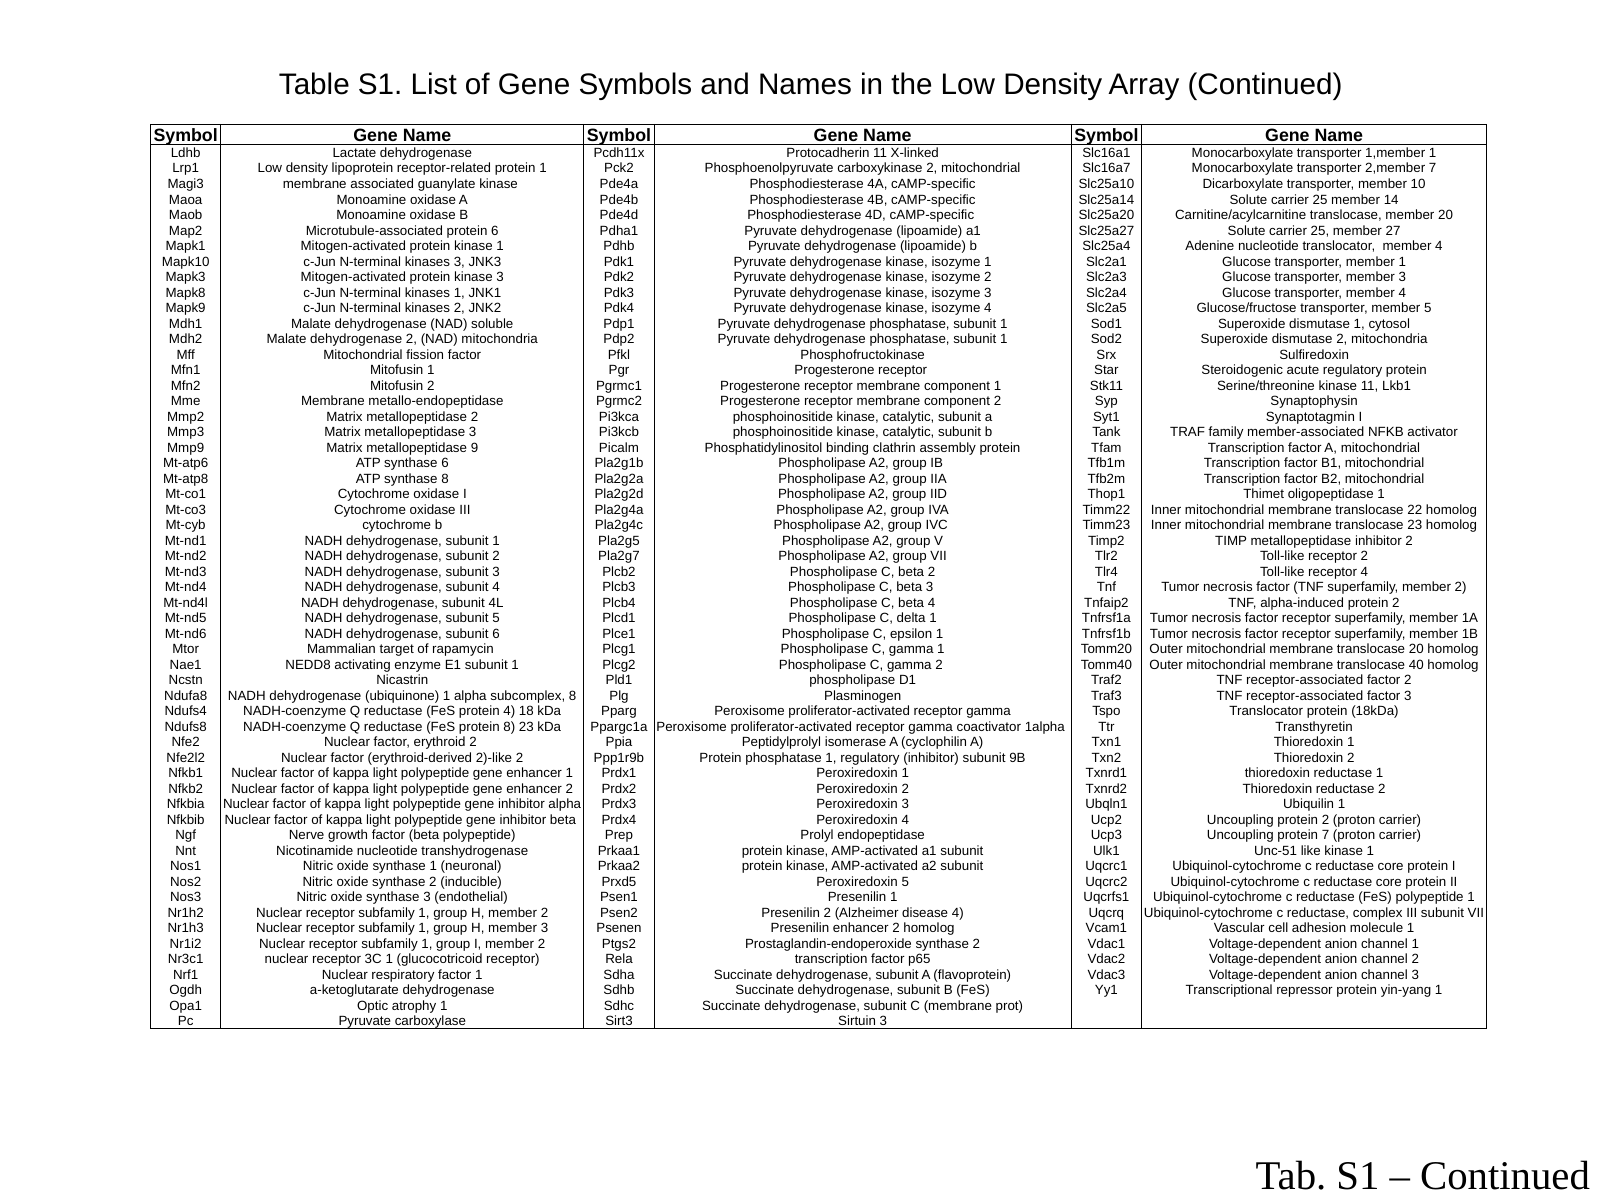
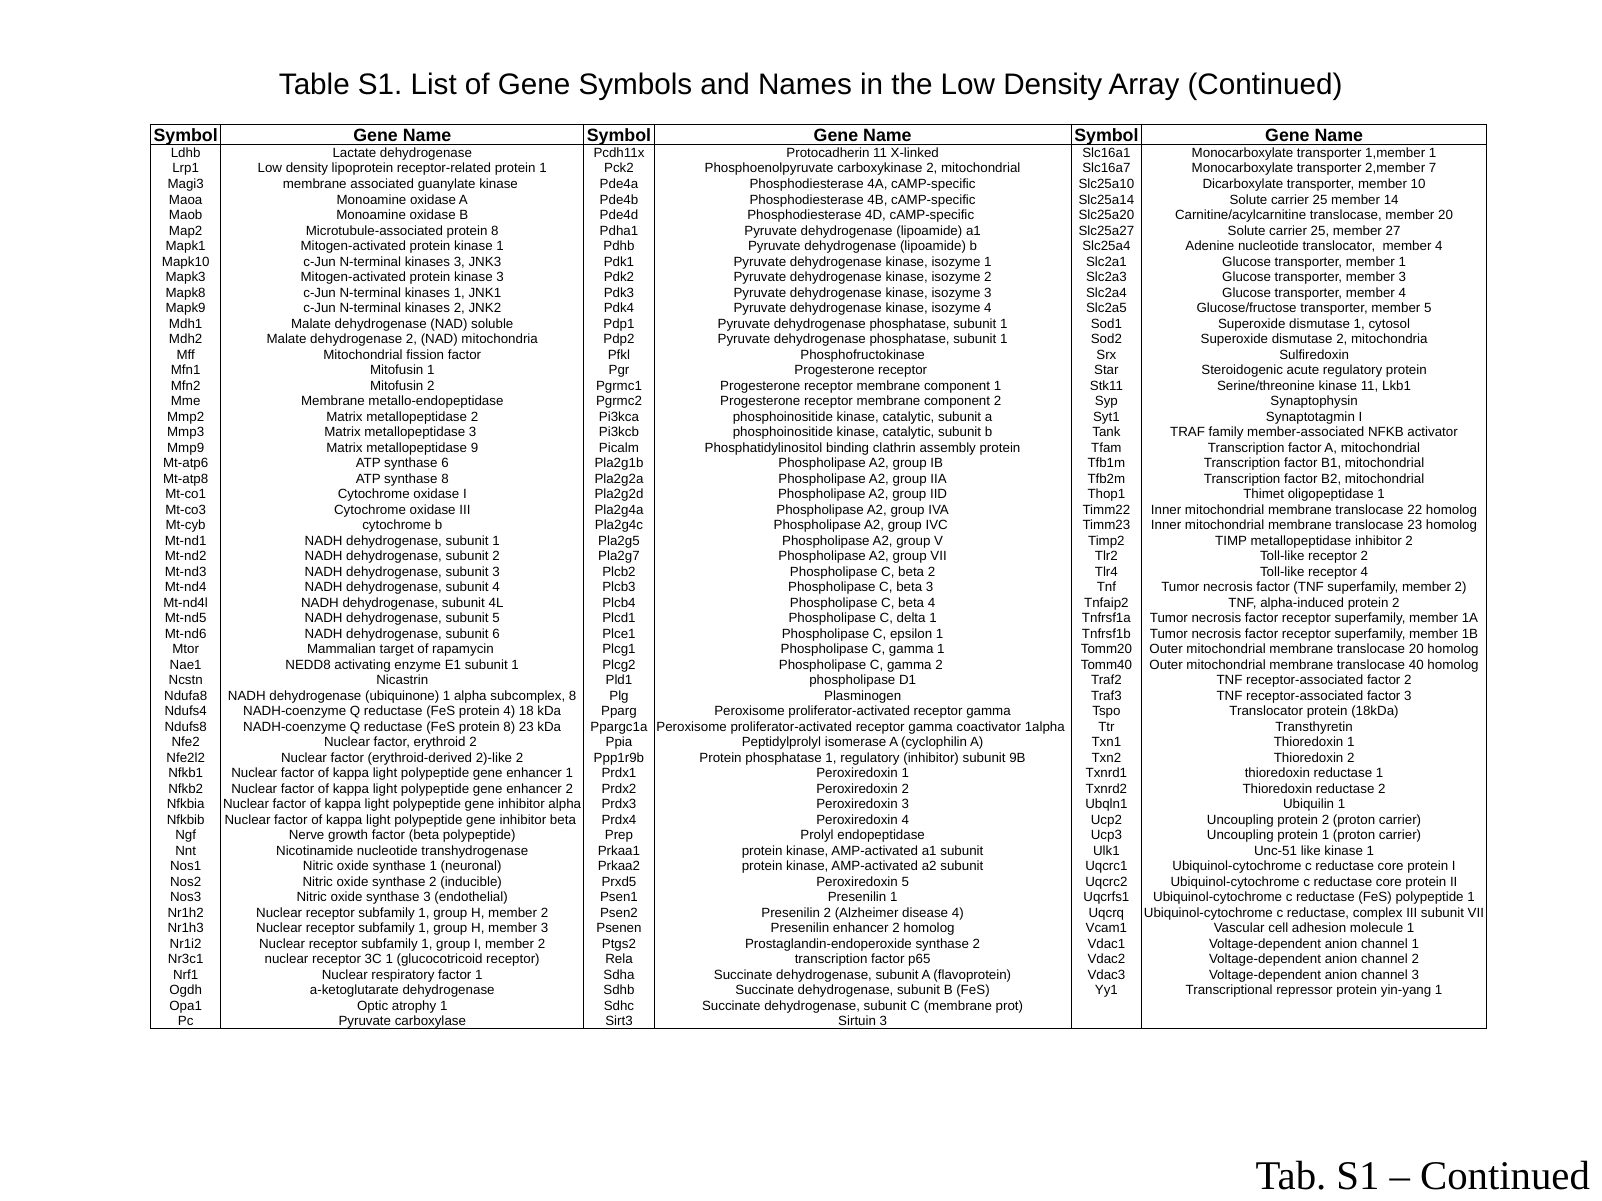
Microtubule-associated protein 6: 6 -> 8 (495, 231)
Uncoupling protein 7: 7 -> 1 (1326, 836)
